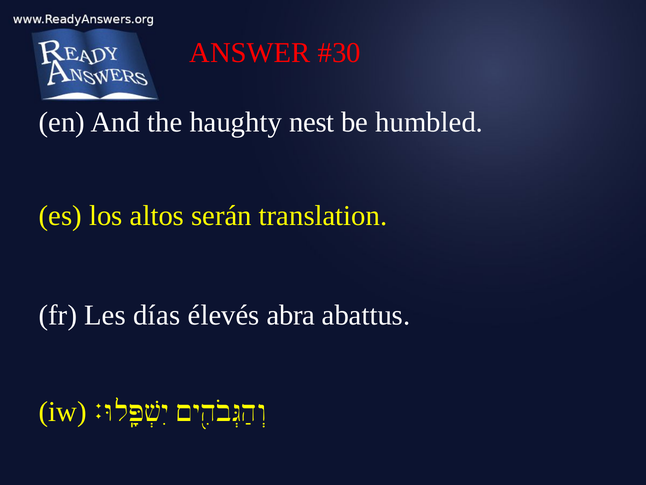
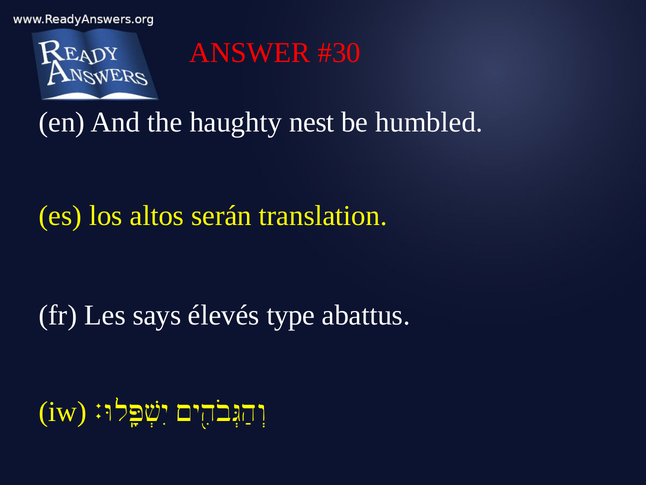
días: días -> says (157, 315)
abra: abra -> type (291, 315)
